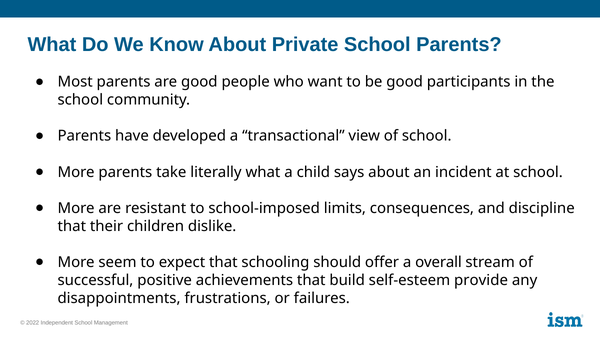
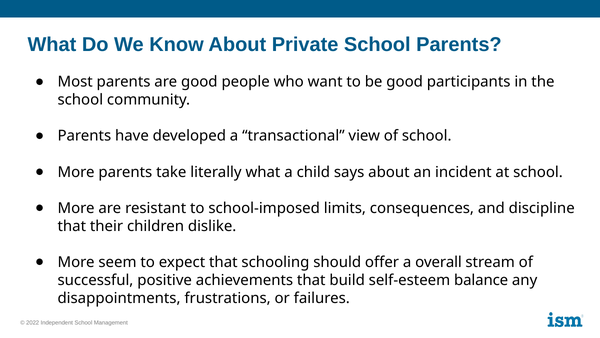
provide: provide -> balance (481, 280)
